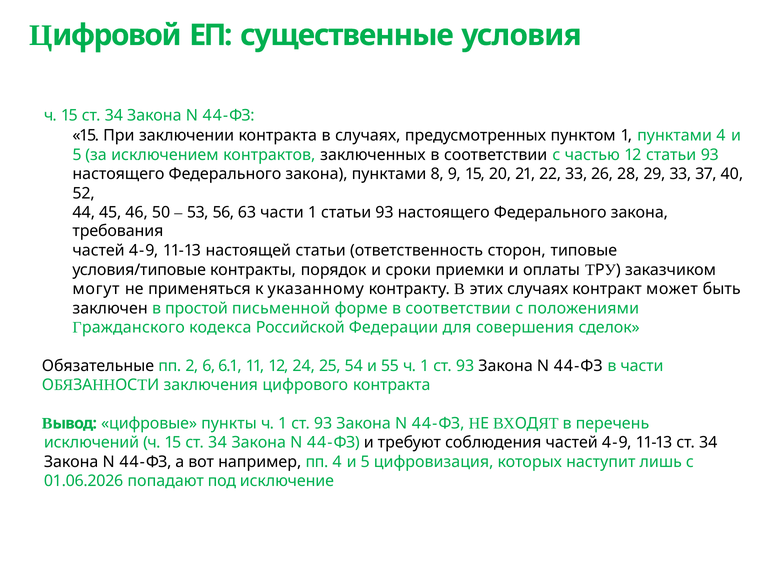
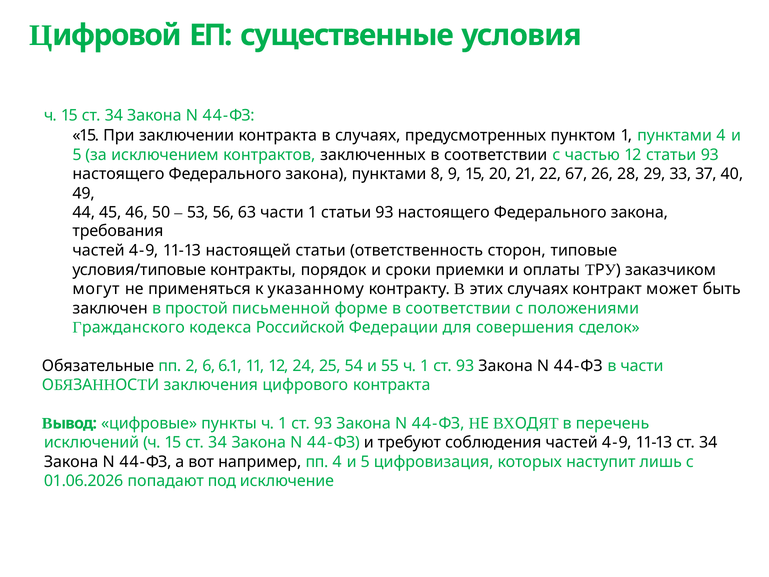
22 33: 33 -> 67 (576, 174)
52: 52 -> 49 (84, 193)
